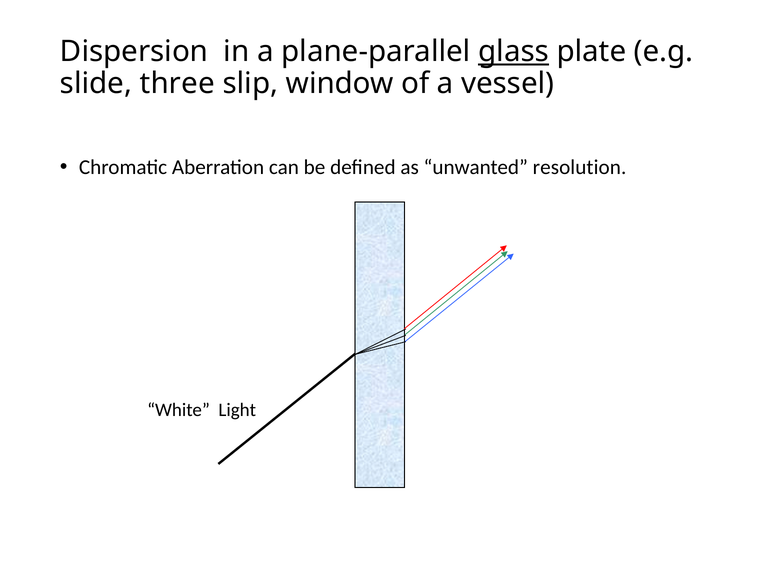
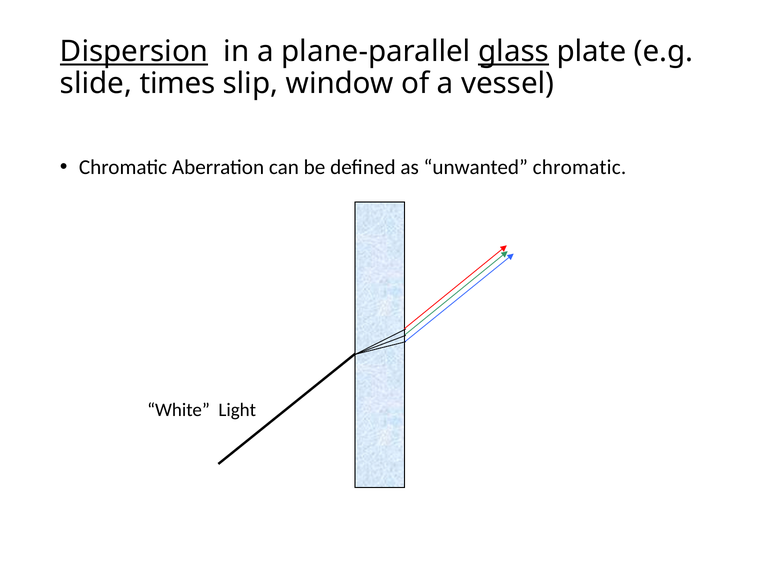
Dispersion underline: none -> present (134, 52)
three: three -> times (177, 84)
unwanted resolution: resolution -> chromatic (579, 167)
